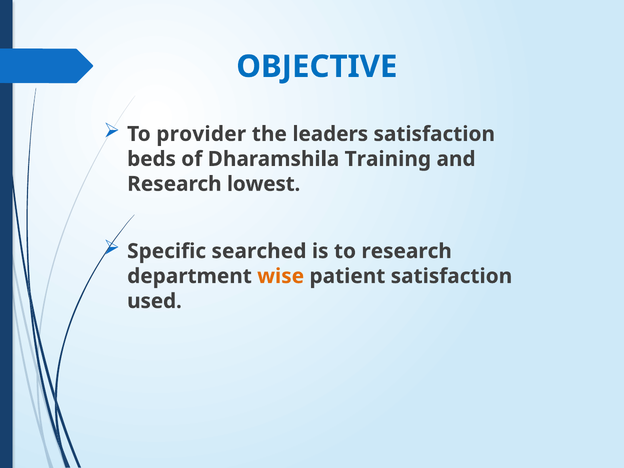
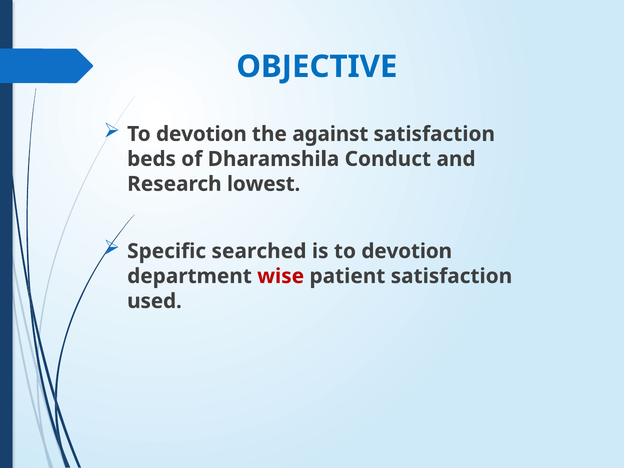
provider: provider -> devotion (201, 134)
leaders: leaders -> against (330, 134)
Training: Training -> Conduct (388, 159)
is to research: research -> devotion (407, 251)
wise colour: orange -> red (281, 276)
